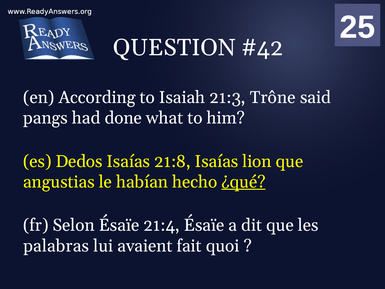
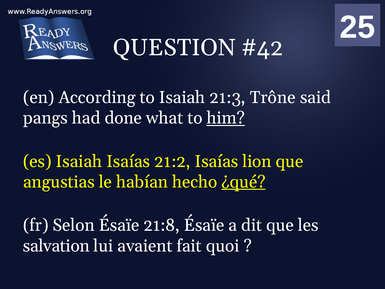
him underline: none -> present (226, 118)
es Dedos: Dedos -> Isaiah (79, 161)
21:8: 21:8 -> 21:2 (172, 161)
21:4: 21:4 -> 21:8 (162, 225)
palabras: palabras -> salvation (56, 246)
